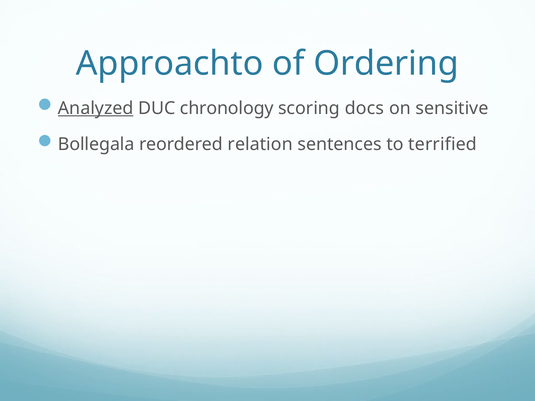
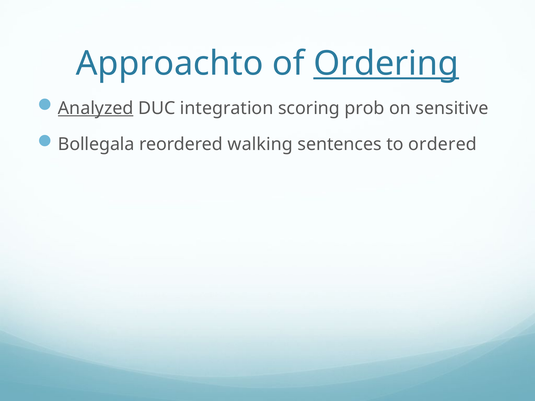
Ordering underline: none -> present (386, 64)
chronology: chronology -> integration (227, 108)
docs: docs -> prob (365, 108)
relation: relation -> walking (260, 145)
terrified: terrified -> ordered (443, 145)
